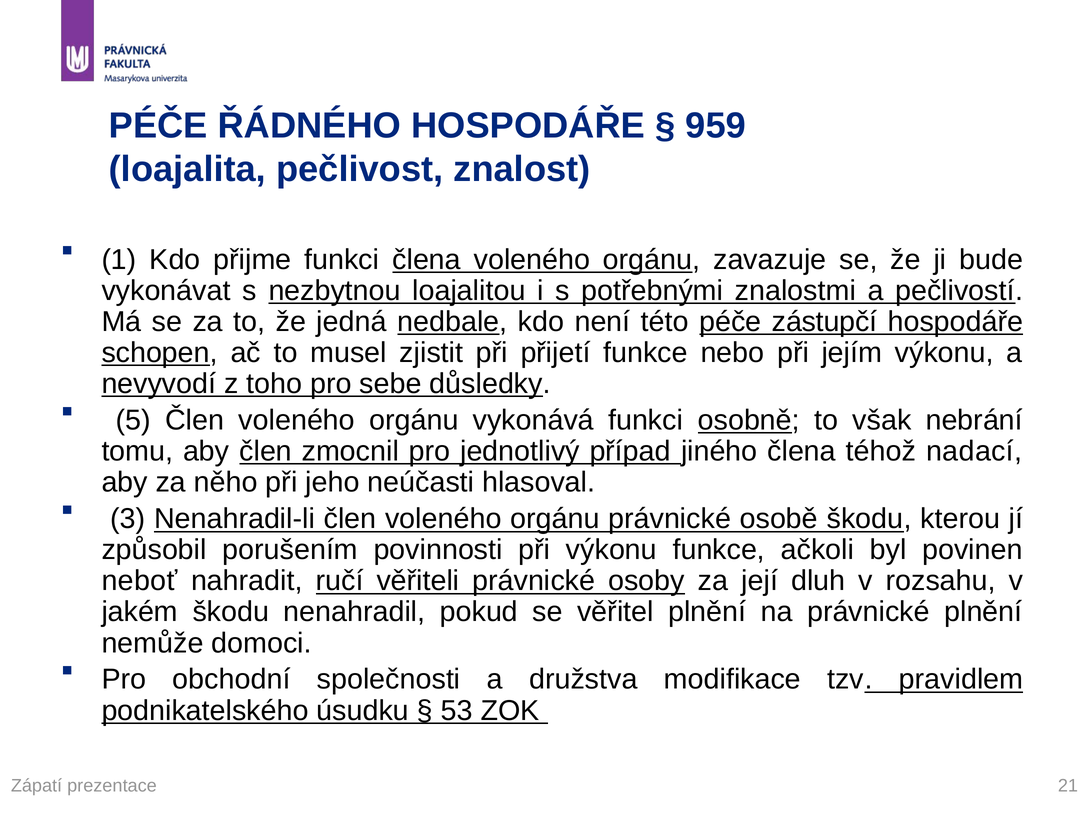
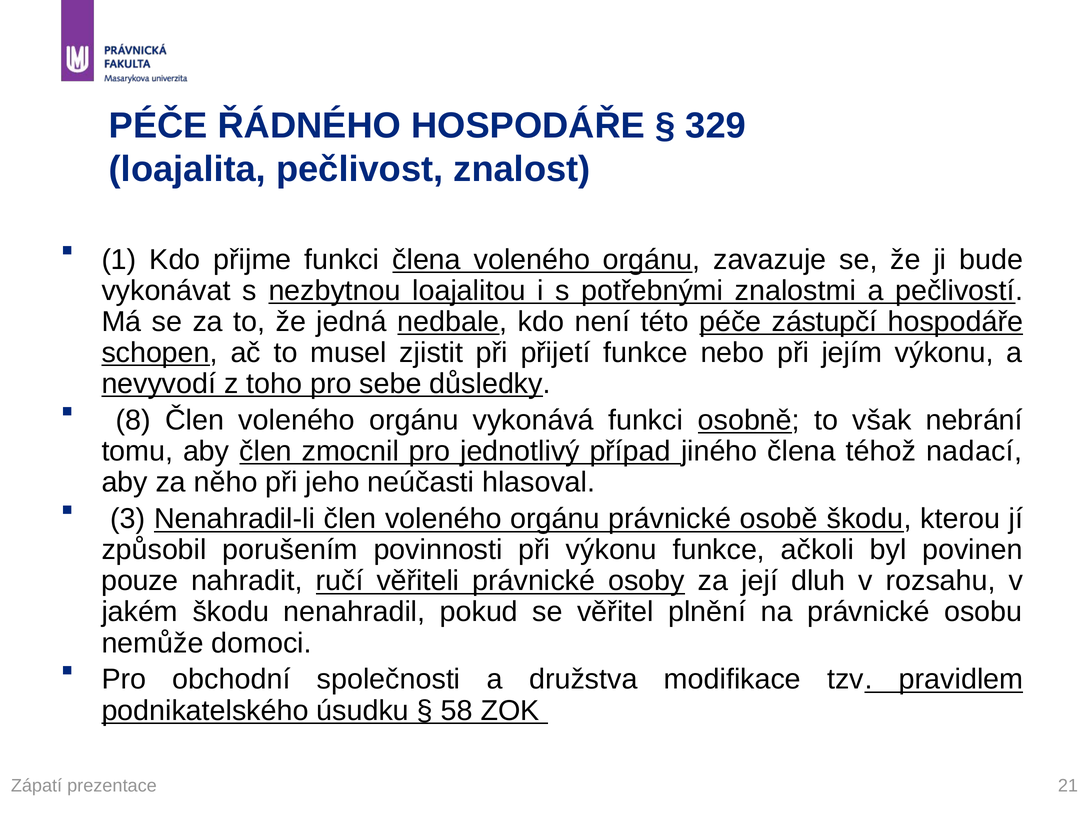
959: 959 -> 329 (716, 126)
5: 5 -> 8 (133, 420)
neboť: neboť -> pouze (140, 581)
právnické plnění: plnění -> osobu (983, 612)
53: 53 -> 58 (457, 710)
